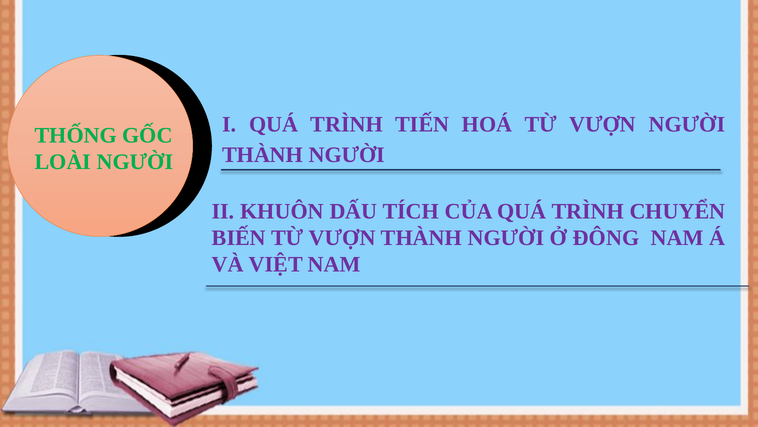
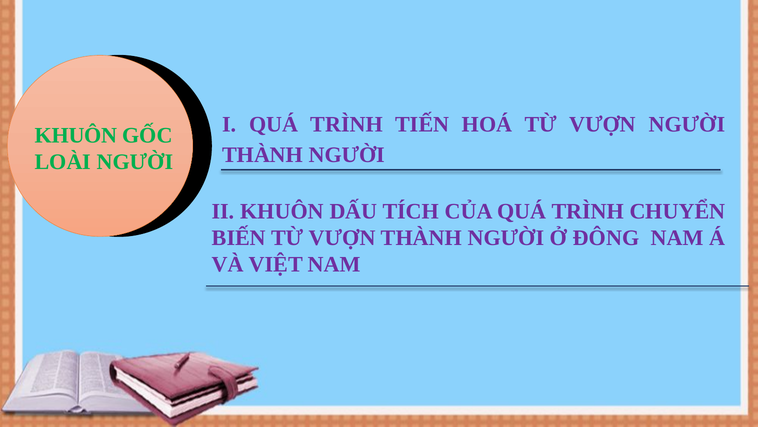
THỐNG: THỐNG -> KHUÔN (76, 135)
